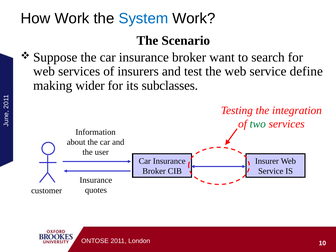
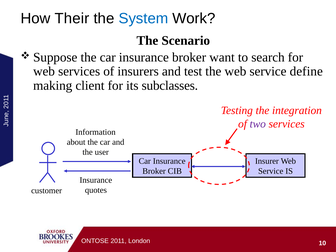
How Work: Work -> Their (72, 19)
wider: wider -> client (90, 86)
two colour: green -> purple (258, 124)
